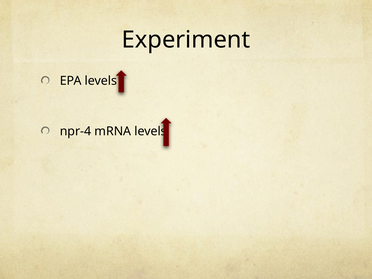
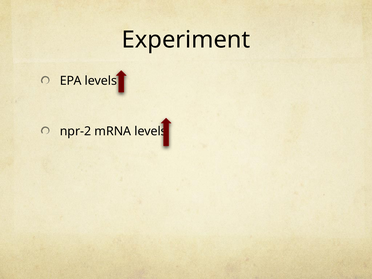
npr-4: npr-4 -> npr-2 (76, 131)
